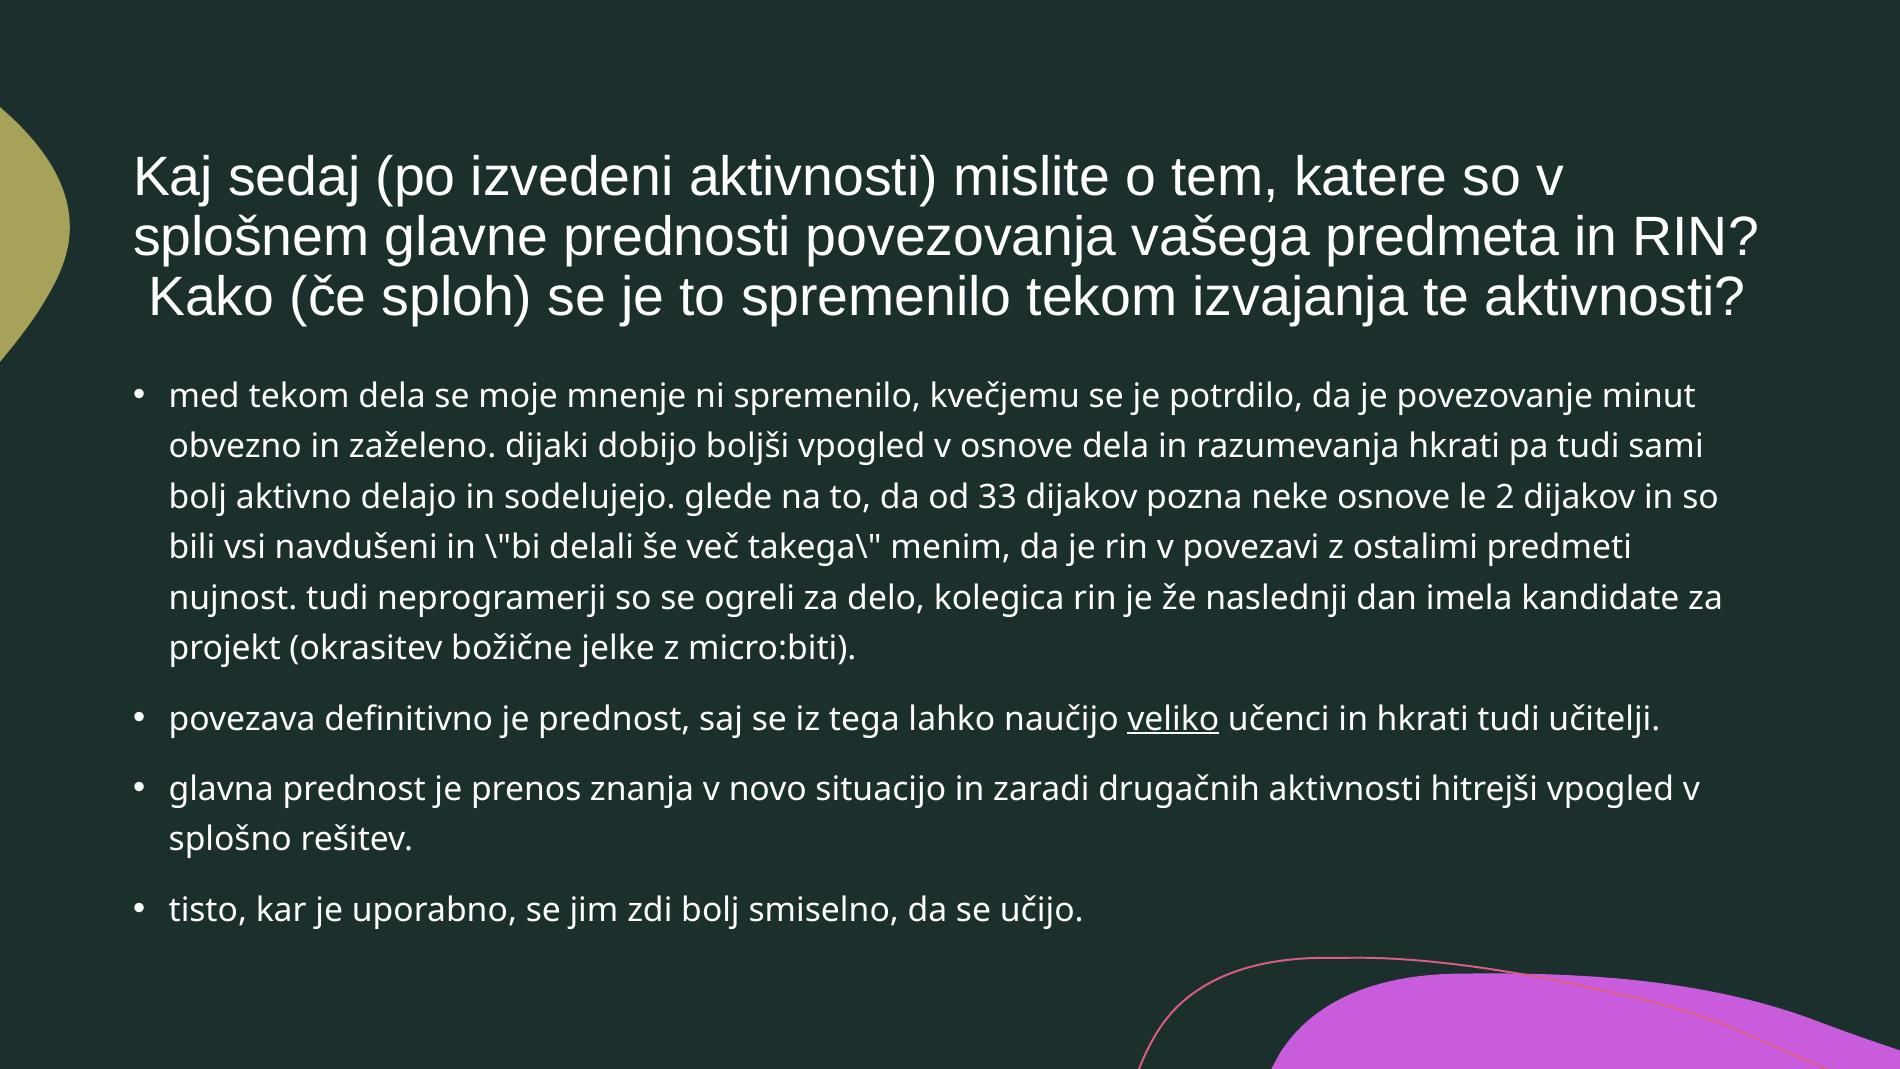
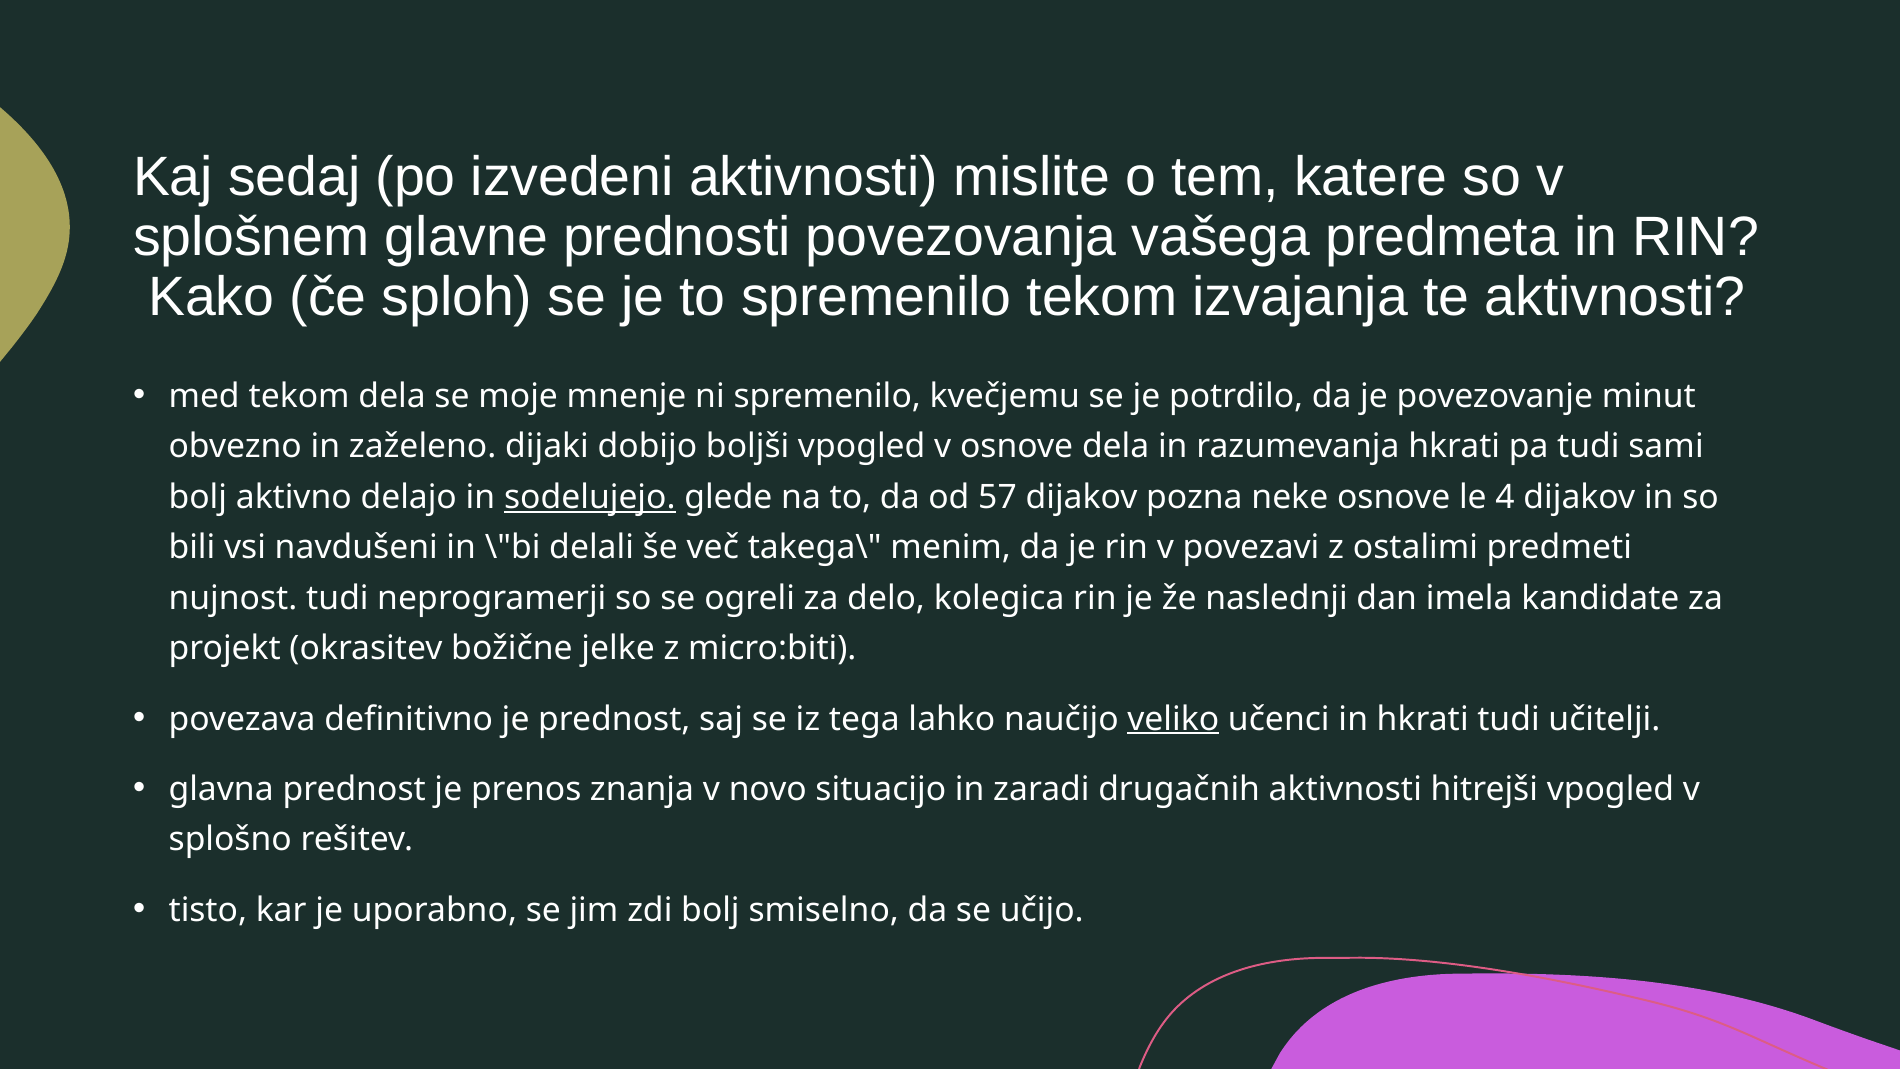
sodelujejo underline: none -> present (590, 497)
33: 33 -> 57 (997, 497)
2: 2 -> 4 (1505, 497)
